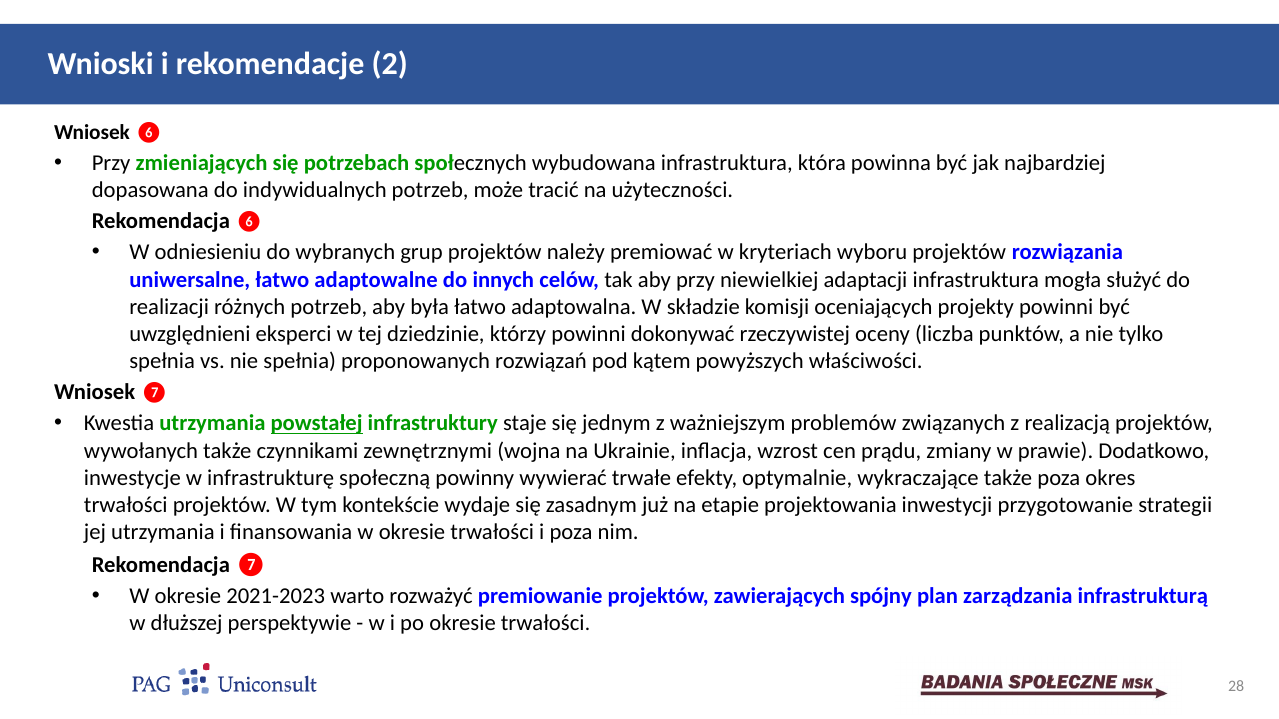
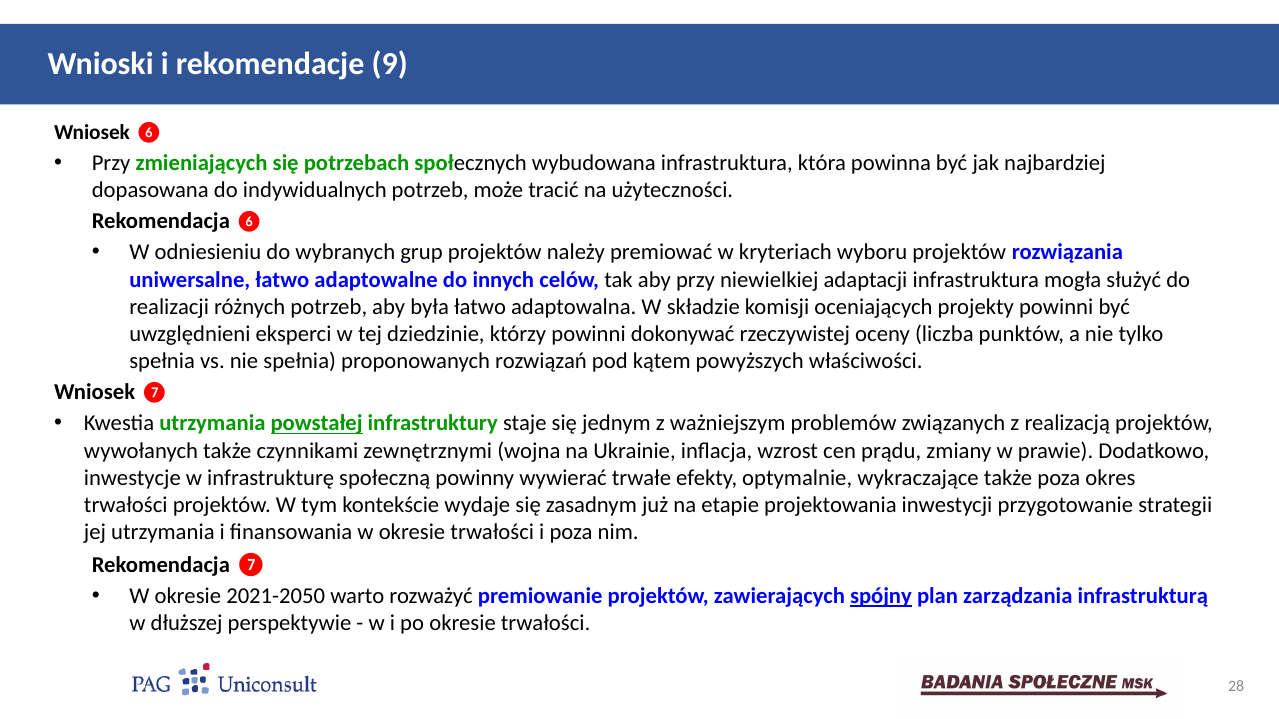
2: 2 -> 9 (390, 64)
2021-2023: 2021-2023 -> 2021-2050 (276, 597)
spójny underline: none -> present (881, 597)
